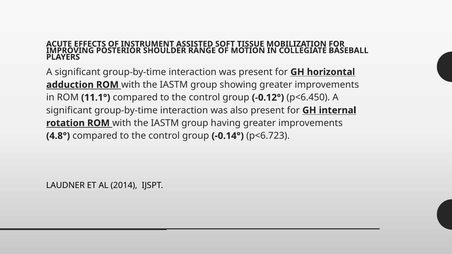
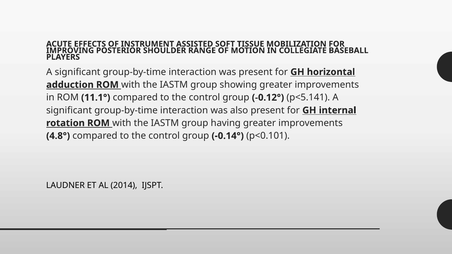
p<6.450: p<6.450 -> p<5.141 (308, 98)
p<6.723: p<6.723 -> p<0.101 (268, 136)
